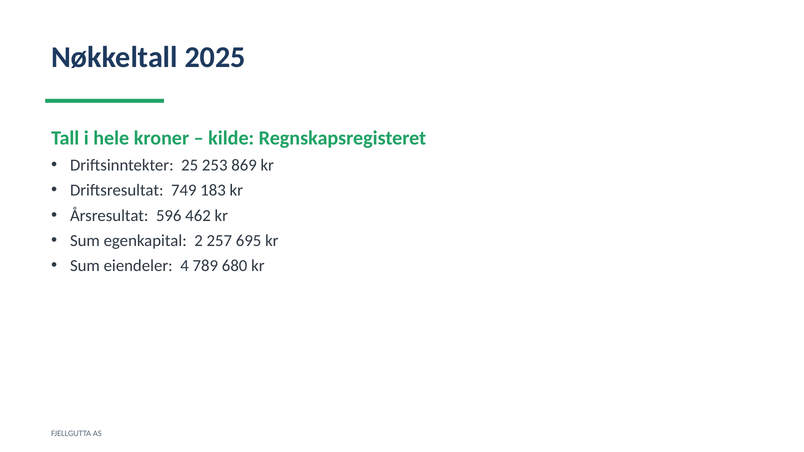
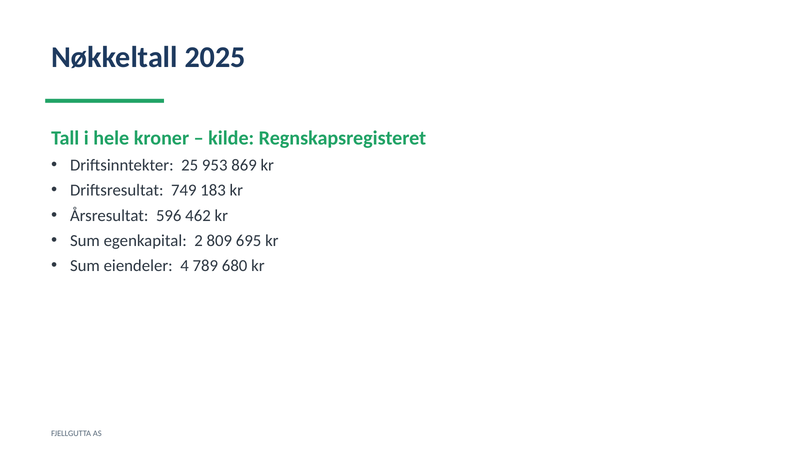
253: 253 -> 953 (215, 165)
257: 257 -> 809 (219, 241)
